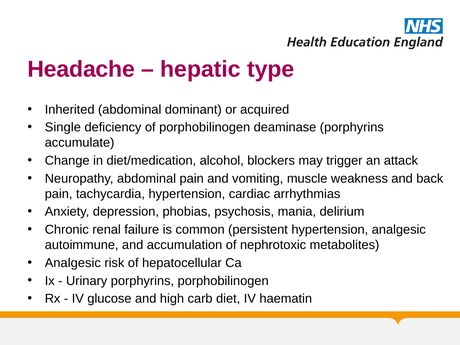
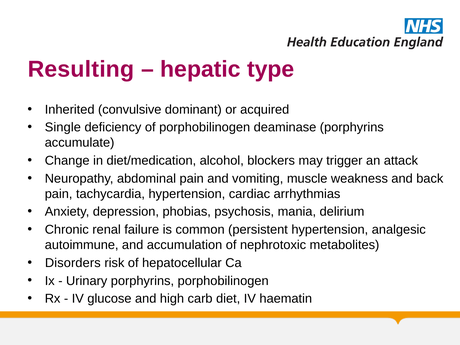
Headache: Headache -> Resulting (81, 69)
Inherited abdominal: abdominal -> convulsive (130, 110)
Analgesic: Analgesic -> Disorders (73, 263)
